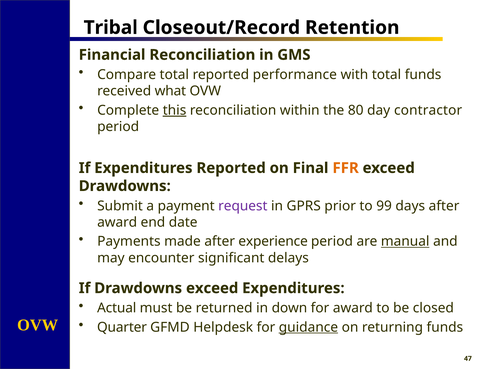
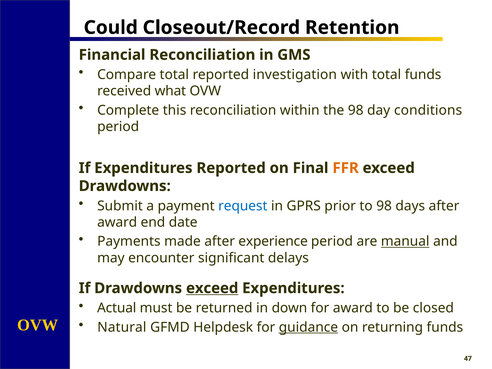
Tribal: Tribal -> Could (111, 28)
performance: performance -> investigation (295, 75)
this underline: present -> none (175, 110)
the 80: 80 -> 98 (356, 110)
contractor: contractor -> conditions (428, 110)
request colour: purple -> blue (243, 206)
to 99: 99 -> 98 (384, 206)
exceed underline: none -> present (212, 288)
Quarter: Quarter -> Natural (122, 327)
